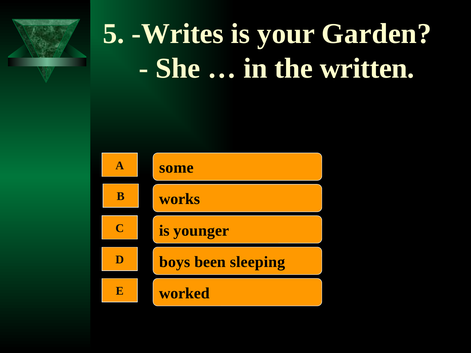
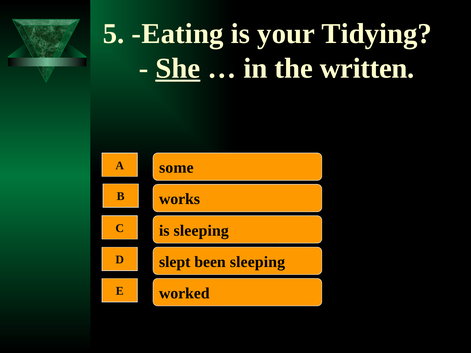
Writes: Writes -> Eating (178, 34)
Garden: Garden -> Tidying (377, 34)
She underline: none -> present (178, 68)
is younger: younger -> sleeping (201, 231)
boys: boys -> slept (175, 262)
